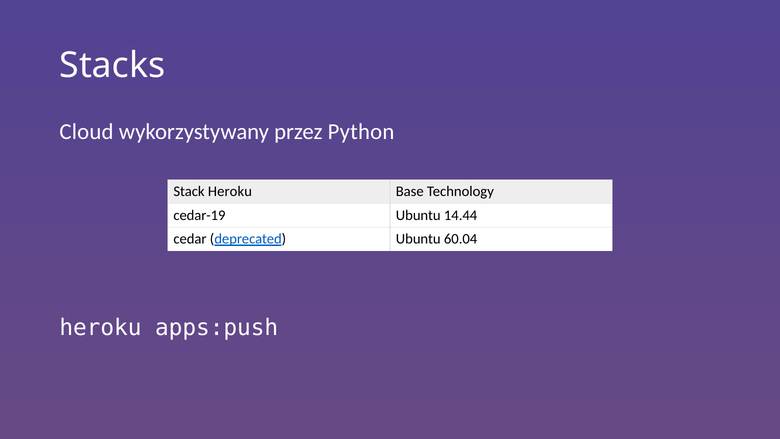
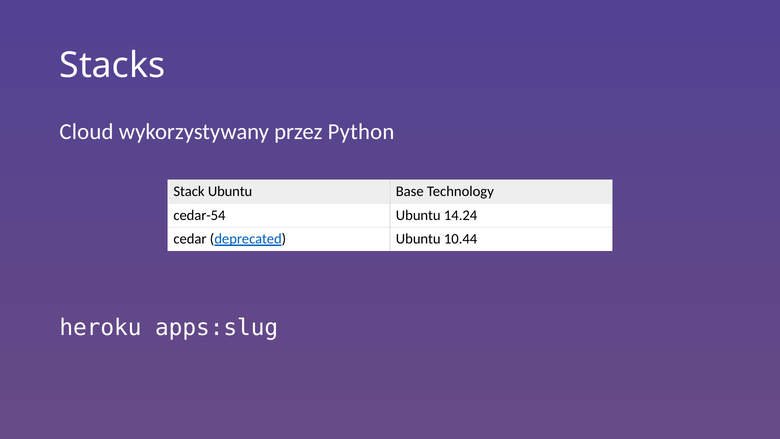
Stack Heroku: Heroku -> Ubuntu (230, 191)
cedar-19: cedar-19 -> cedar-54 (199, 215)
14.44: 14.44 -> 14.24 (461, 215)
60.04: 60.04 -> 10.44 (461, 239)
apps:push: apps:push -> apps:slug (217, 328)
